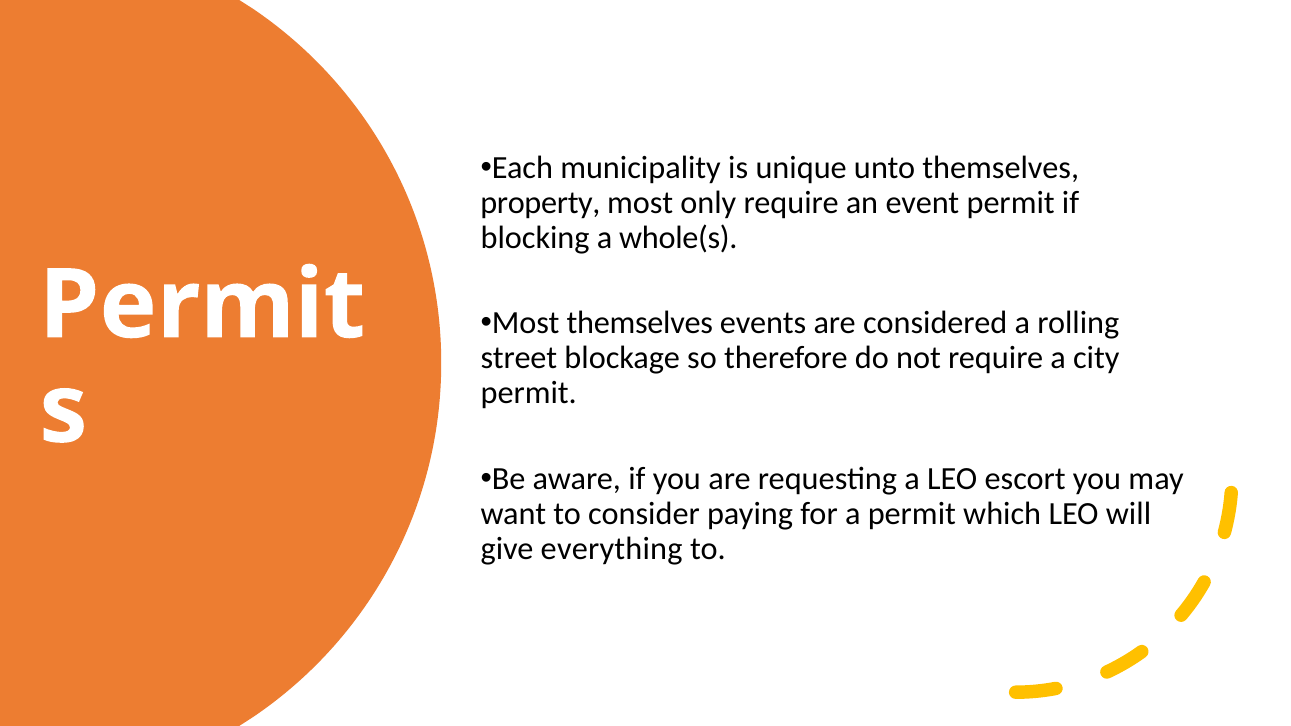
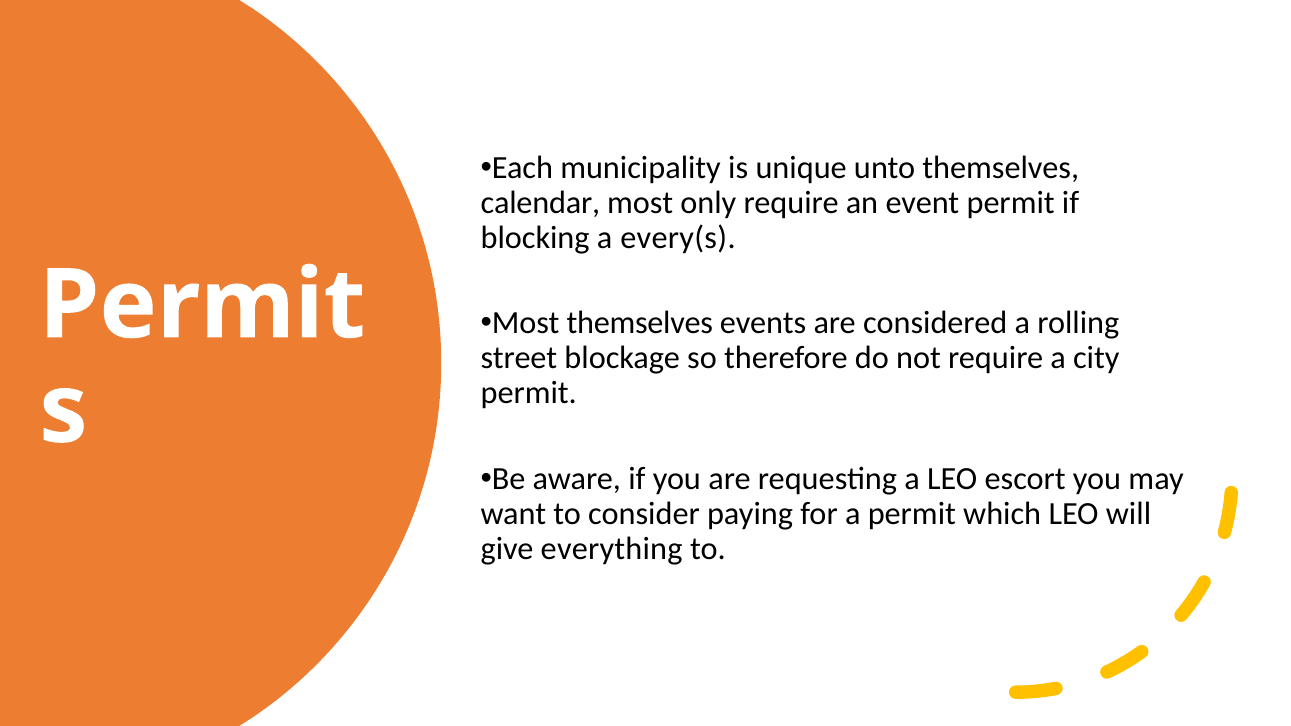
property: property -> calendar (540, 203)
whole(s: whole(s -> every(s (678, 237)
